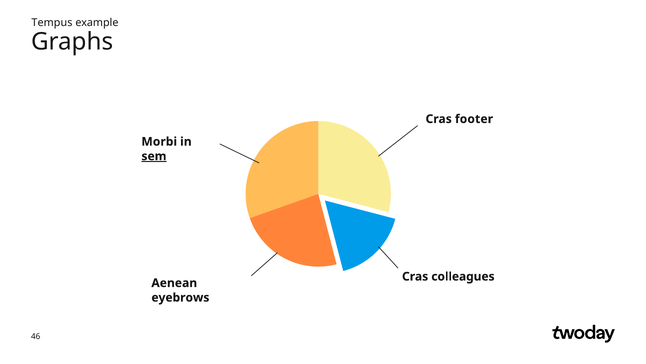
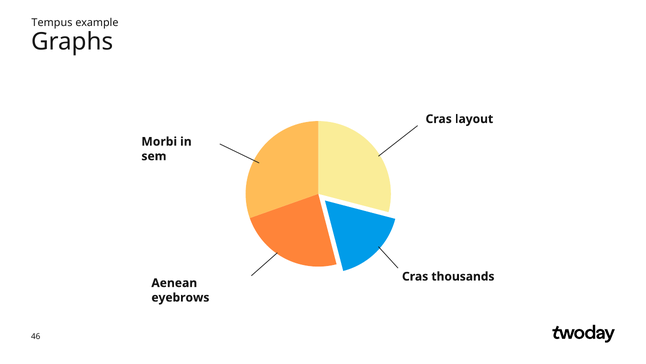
footer: footer -> layout (474, 119)
sem underline: present -> none (154, 156)
colleagues: colleagues -> thousands (463, 276)
